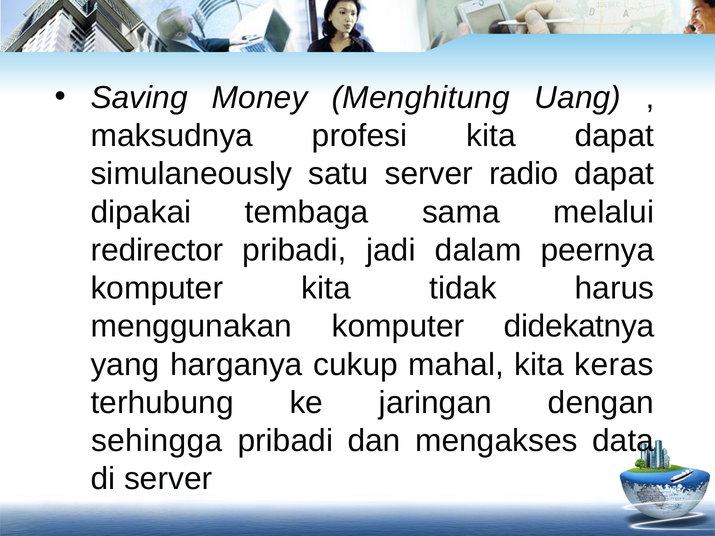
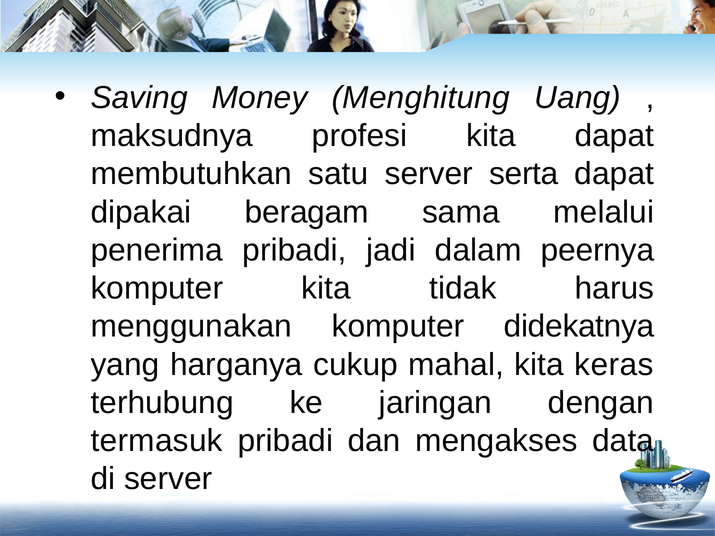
simulaneously: simulaneously -> membutuhkan (191, 174)
radio: radio -> serta (524, 174)
tembaga: tembaga -> beragam (307, 212)
redirector: redirector -> penerima (157, 250)
sehingga: sehingga -> termasuk (157, 441)
